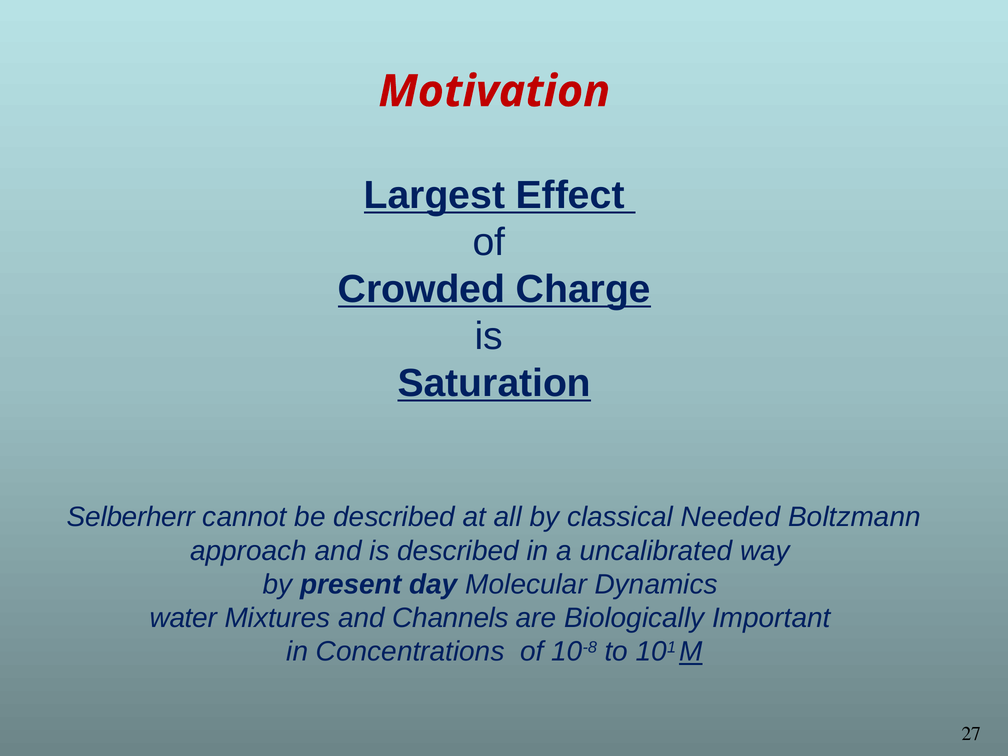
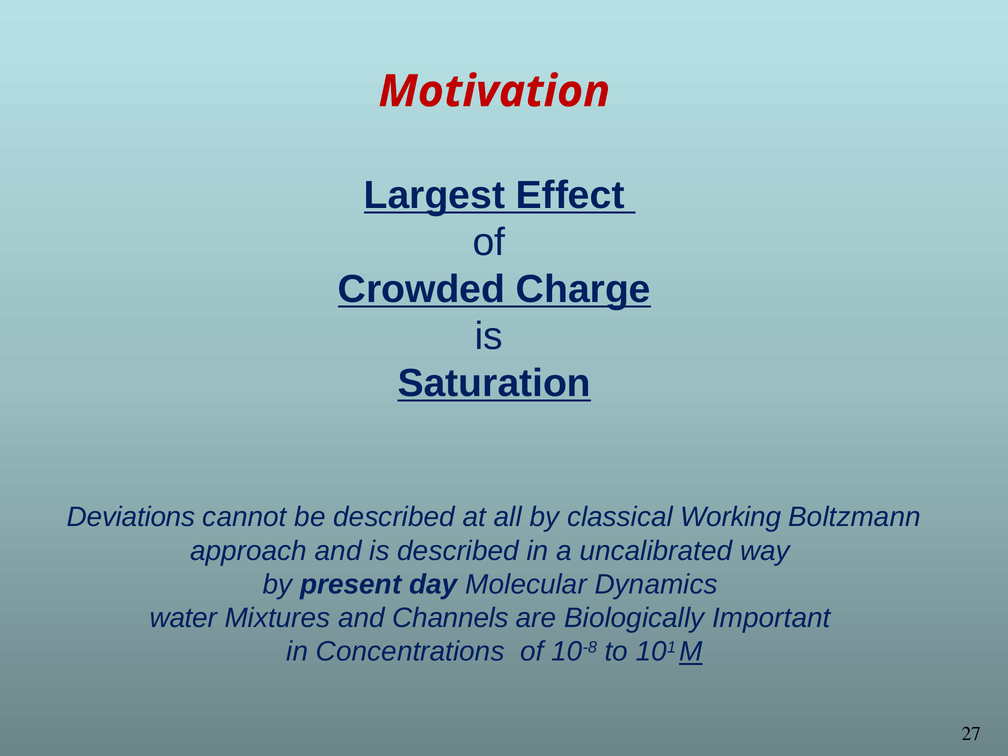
Selberherr: Selberherr -> Deviations (131, 517)
Needed: Needed -> Working (731, 517)
